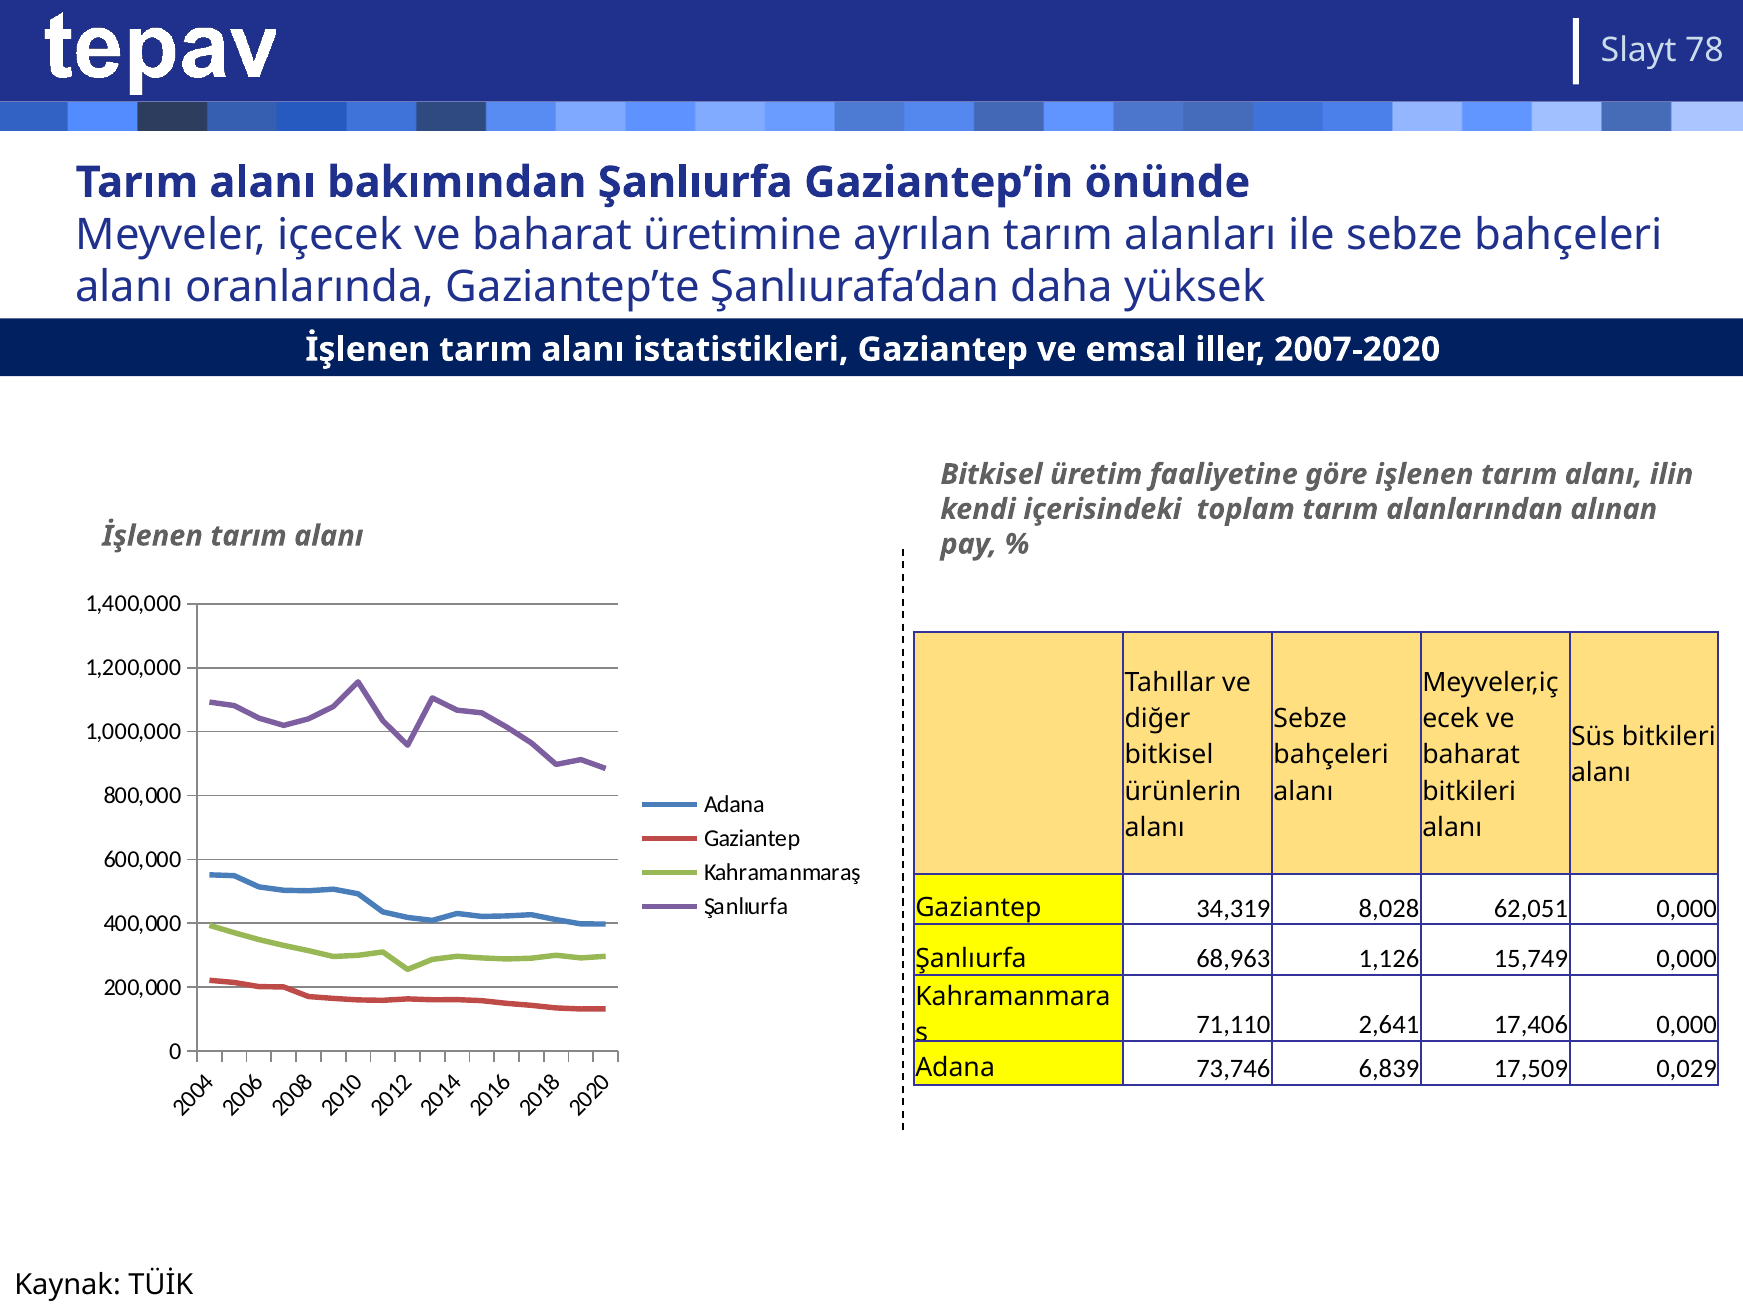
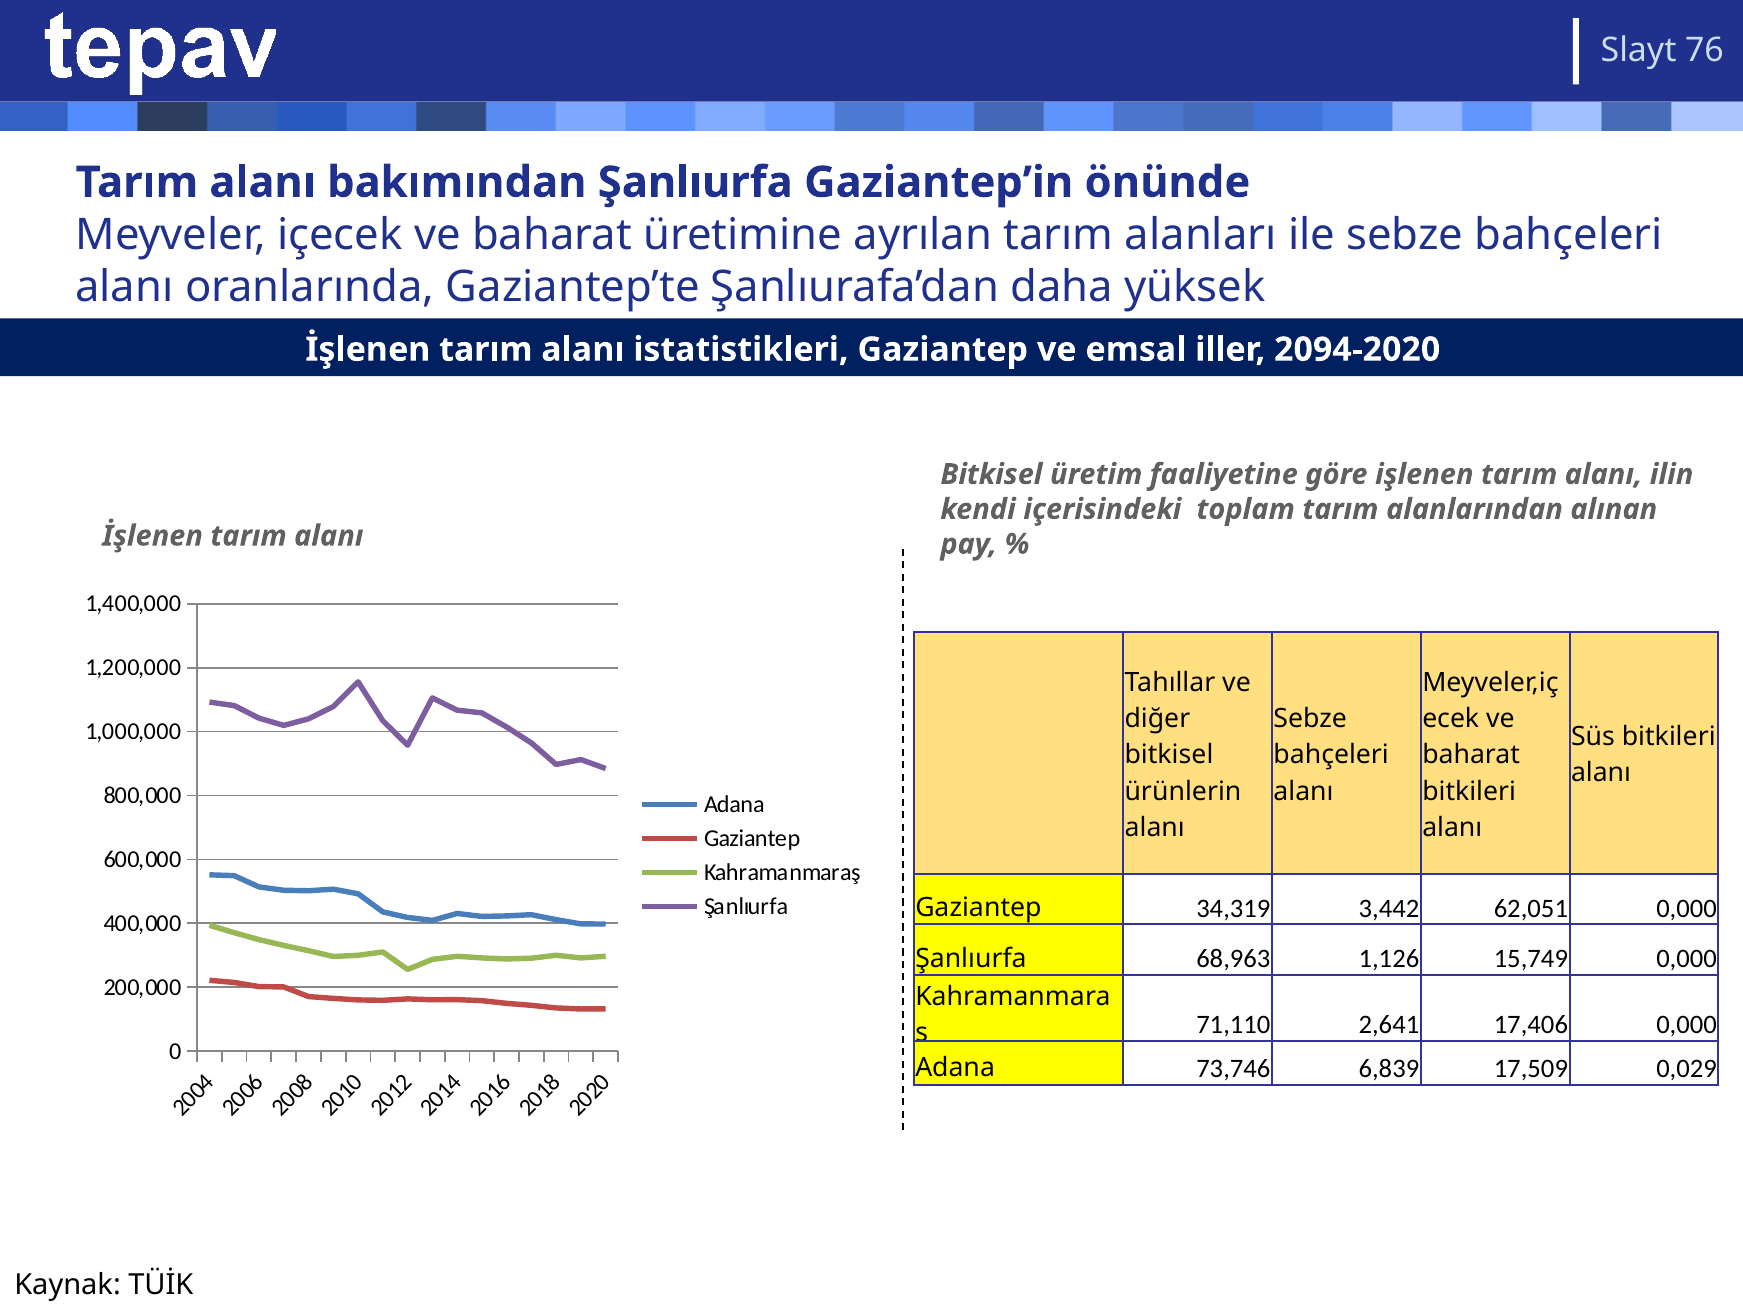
78: 78 -> 76 (1705, 51)
2007-2020: 2007-2020 -> 2094-2020 (1357, 350)
8,028: 8,028 -> 3,442 (1389, 909)
